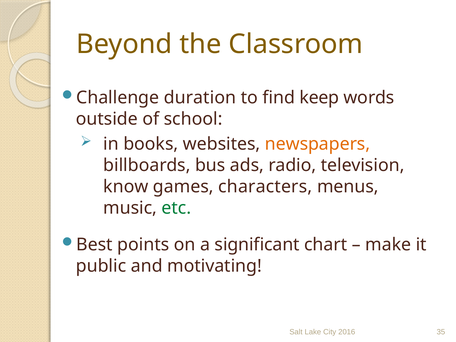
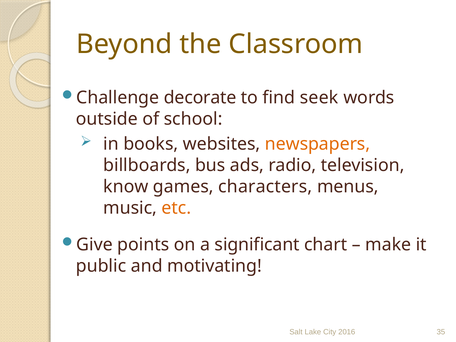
duration: duration -> decorate (200, 98)
keep: keep -> seek (319, 98)
etc colour: green -> orange (176, 208)
Best: Best -> Give (94, 245)
